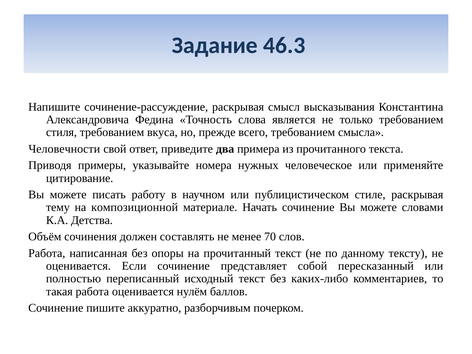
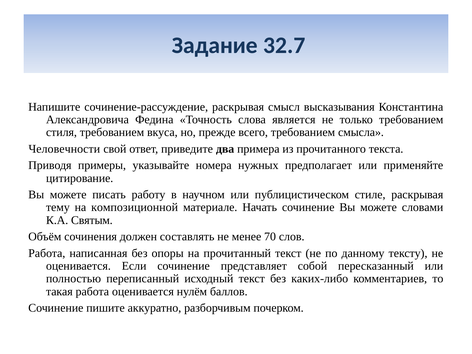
46.3: 46.3 -> 32.7 (284, 45)
человеческое: человеческое -> предполагает (318, 165)
Детства: Детства -> Святым (92, 220)
